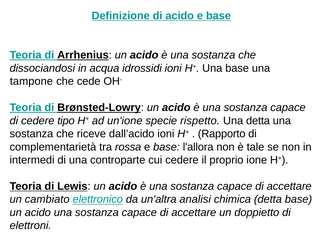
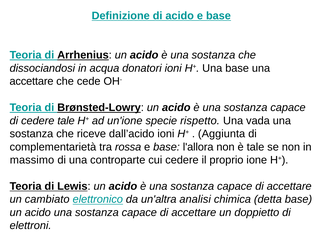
idrossidi: idrossidi -> donatori (142, 68)
tampone: tampone -> accettare (31, 81)
cedere tipo: tipo -> tale (66, 120)
Una detta: detta -> vada (258, 120)
Rapporto: Rapporto -> Aggiunta (222, 133)
intermedi: intermedi -> massimo (32, 160)
